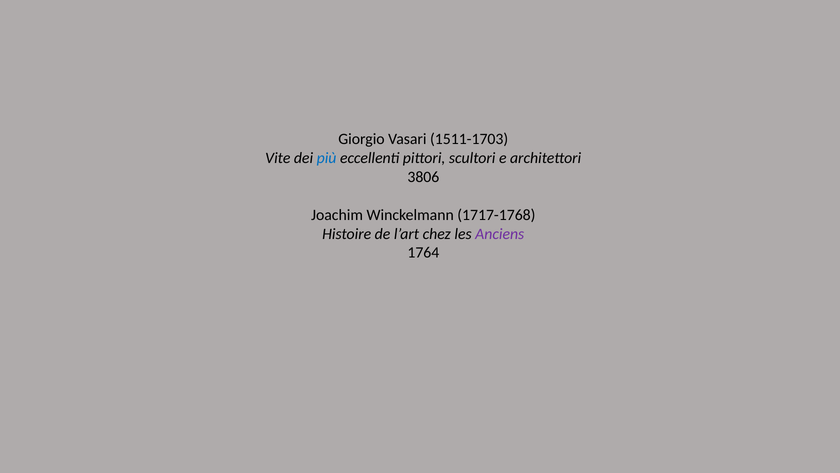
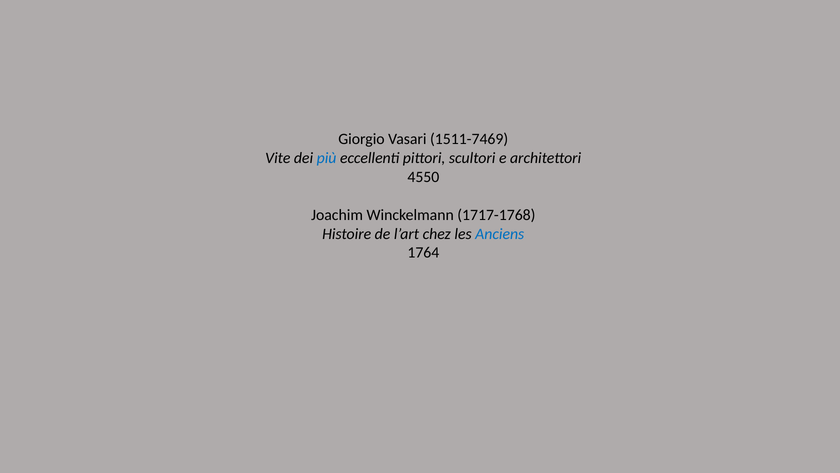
1511-1703: 1511-1703 -> 1511-7469 (469, 139)
3806: 3806 -> 4550 (423, 177)
Anciens colour: purple -> blue (500, 234)
